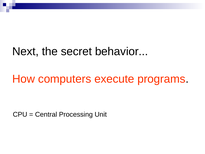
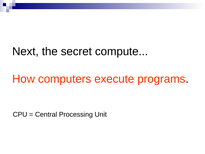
behavior: behavior -> compute (122, 51)
